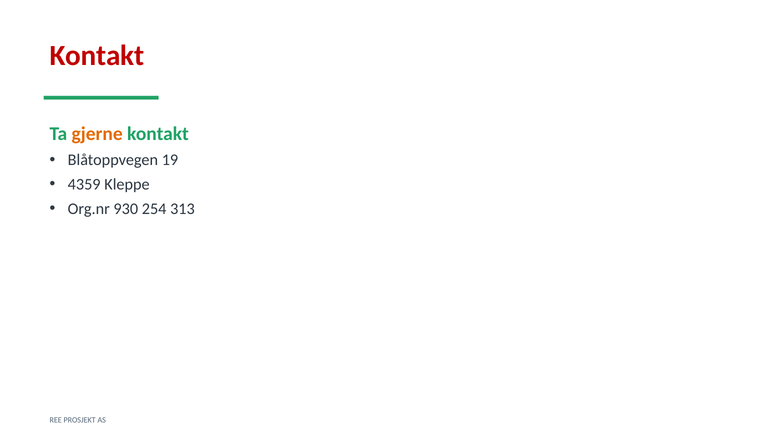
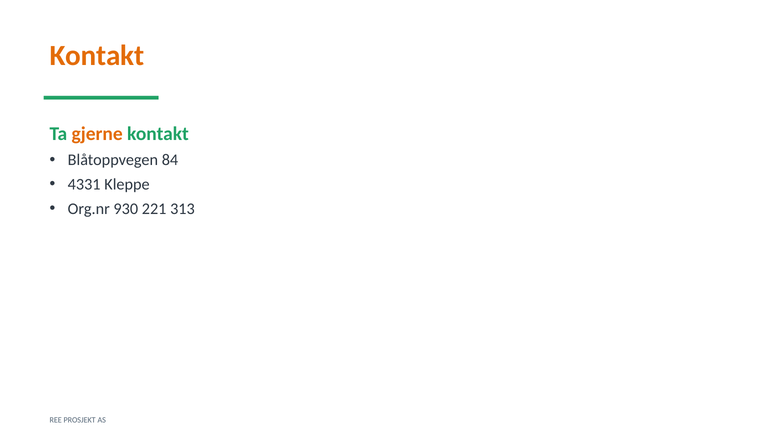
Kontakt colour: red -> orange (97, 56)
19: 19 -> 84 (170, 160)
4359: 4359 -> 4331 (84, 184)
254: 254 -> 221 (154, 209)
